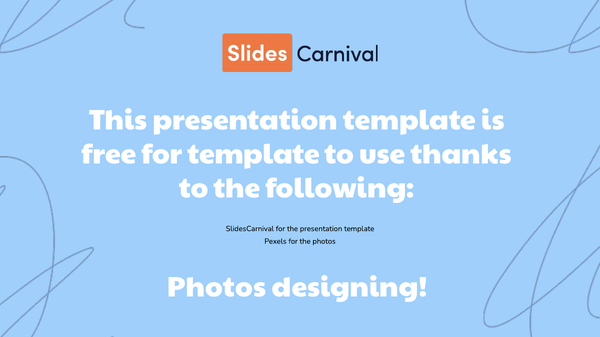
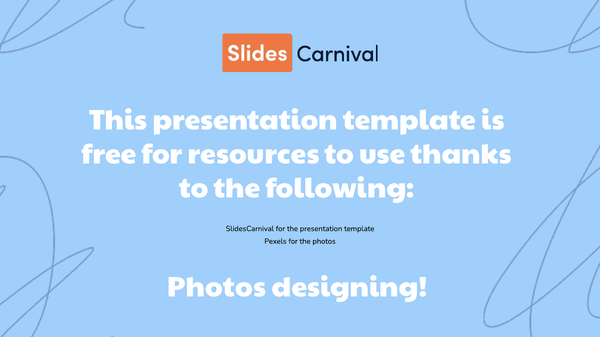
for template: template -> resources (254, 155)
